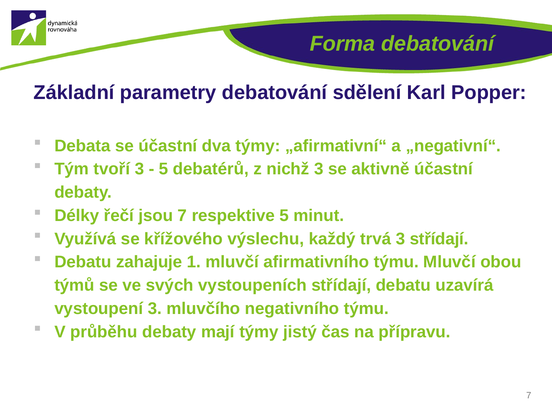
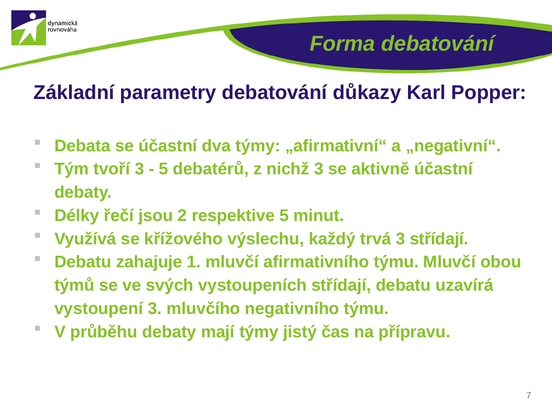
sdělení: sdělení -> důkazy (367, 93)
jsou 7: 7 -> 2 (182, 216)
